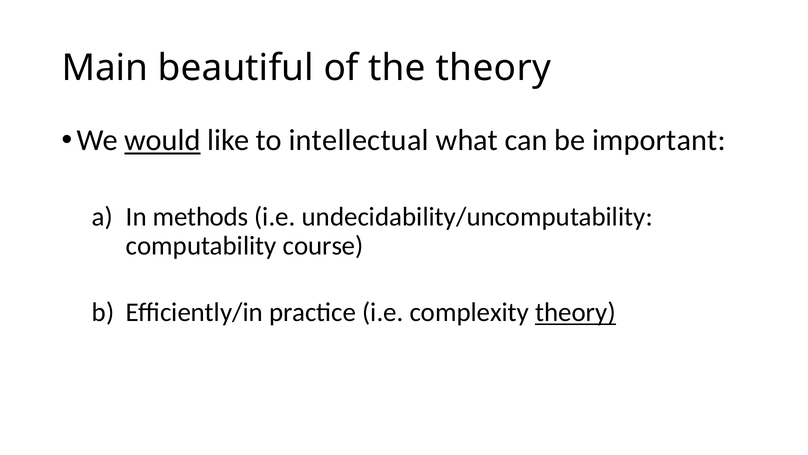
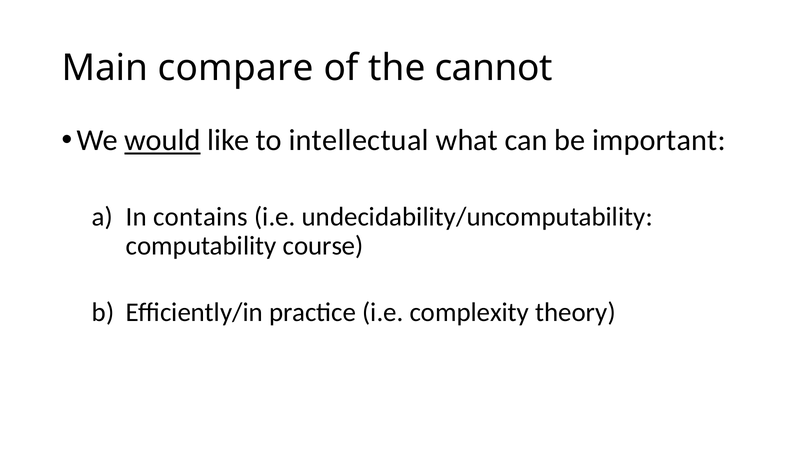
beautiful: beautiful -> compare (236, 68)
the theory: theory -> cannot (494, 68)
methods: methods -> contains (200, 216)
theory underline: present -> none (575, 312)
